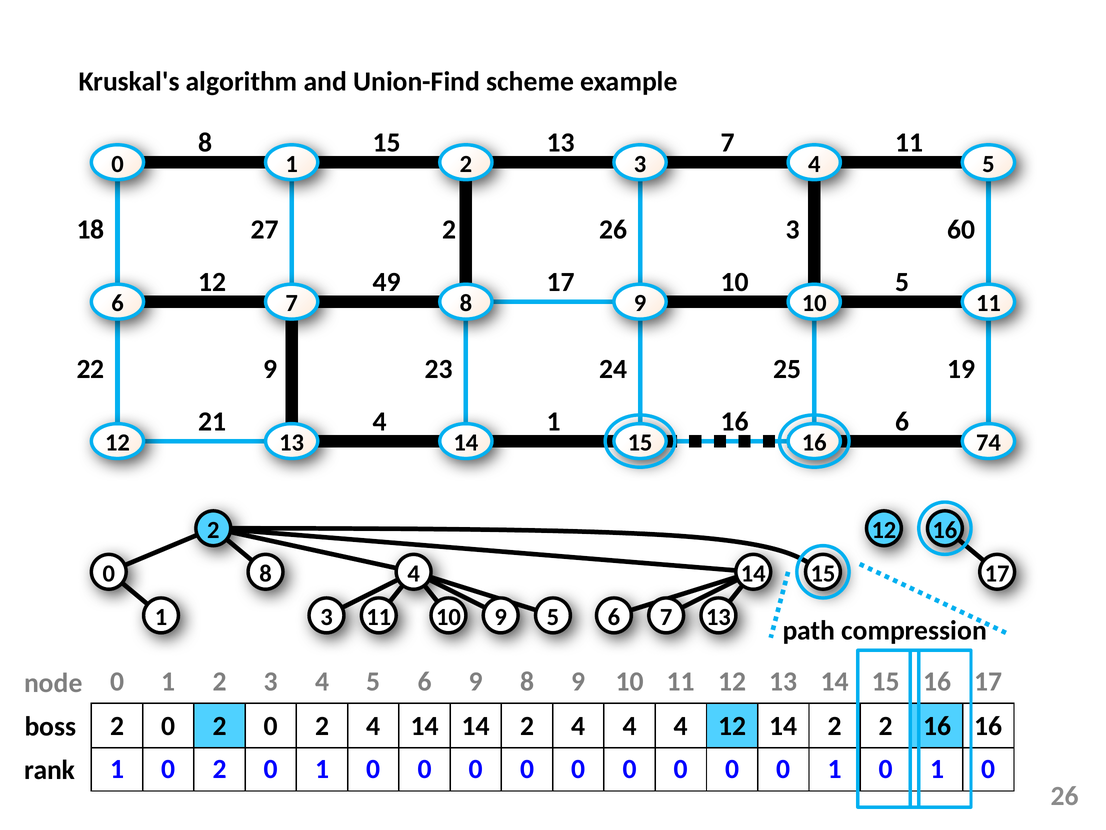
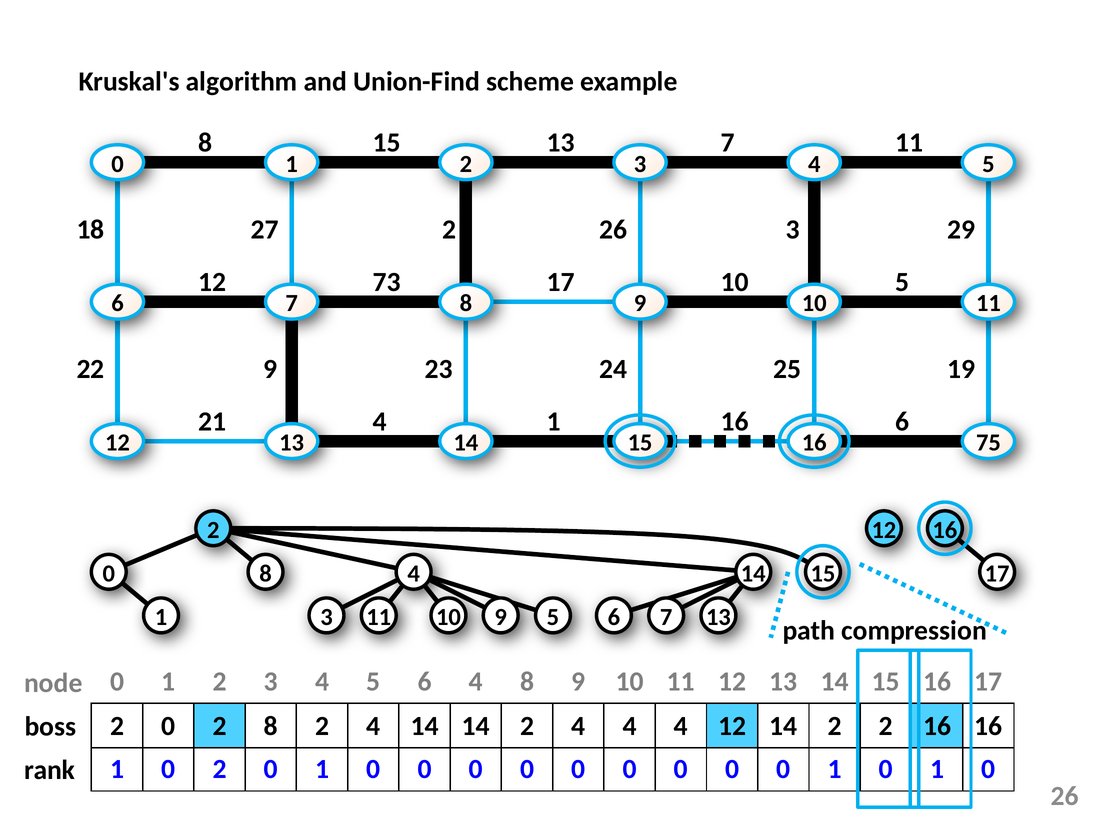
60: 60 -> 29 (961, 230)
49: 49 -> 73 (387, 282)
74: 74 -> 75 (988, 443)
6 9: 9 -> 4 (476, 681)
2 0 2 0: 0 -> 8 (271, 726)
